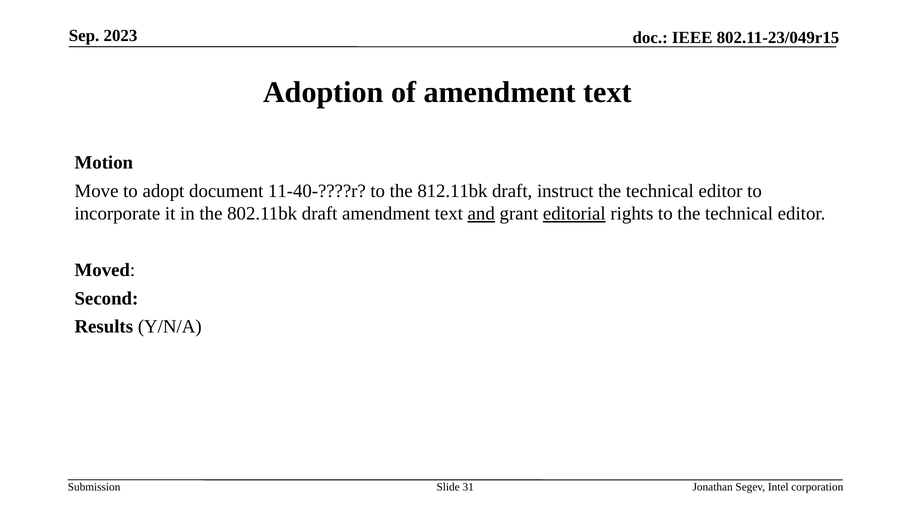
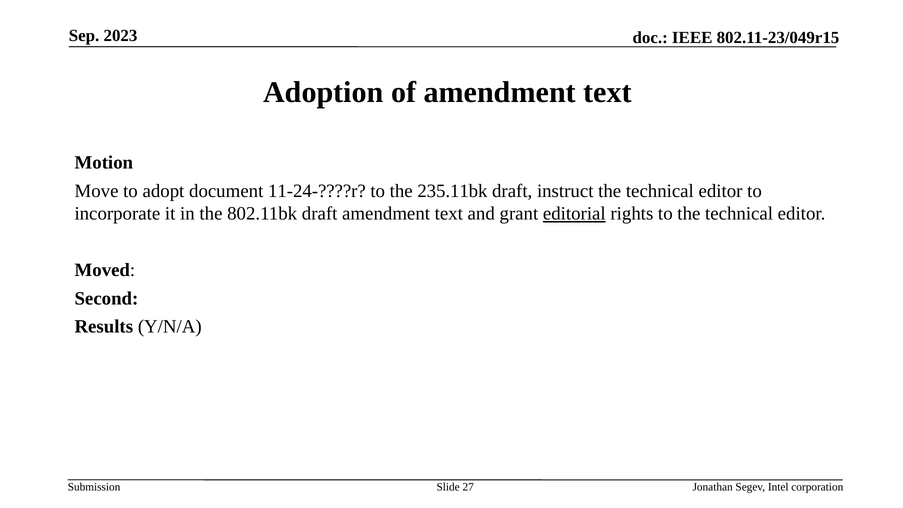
11-40-????r: 11-40-????r -> 11-24-????r (317, 191)
812.11bk: 812.11bk -> 235.11bk (452, 191)
and underline: present -> none (481, 214)
31: 31 -> 27 (468, 487)
